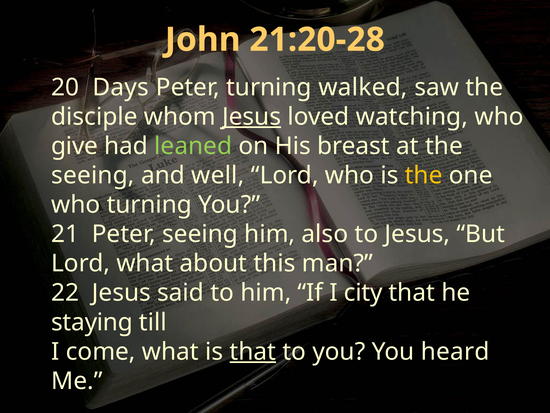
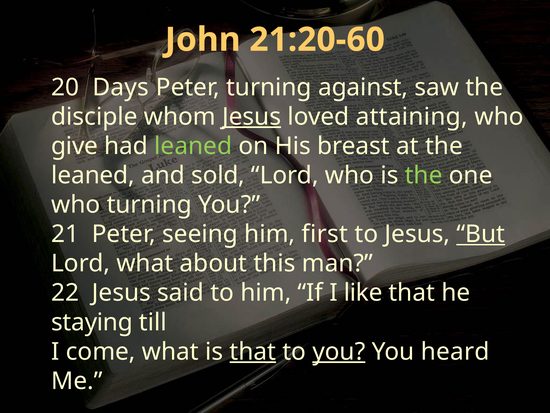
21:20-28: 21:20-28 -> 21:20-60 (317, 40)
walked: walked -> against (363, 87)
watching: watching -> attaining (412, 117)
seeing: seeing -> leaned (93, 175)
well: well -> sold (218, 175)
the colour: yellow -> light green (424, 175)
also: also -> first (325, 234)
But underline: none -> present (481, 234)
city: city -> like (363, 293)
you underline: none -> present (339, 351)
